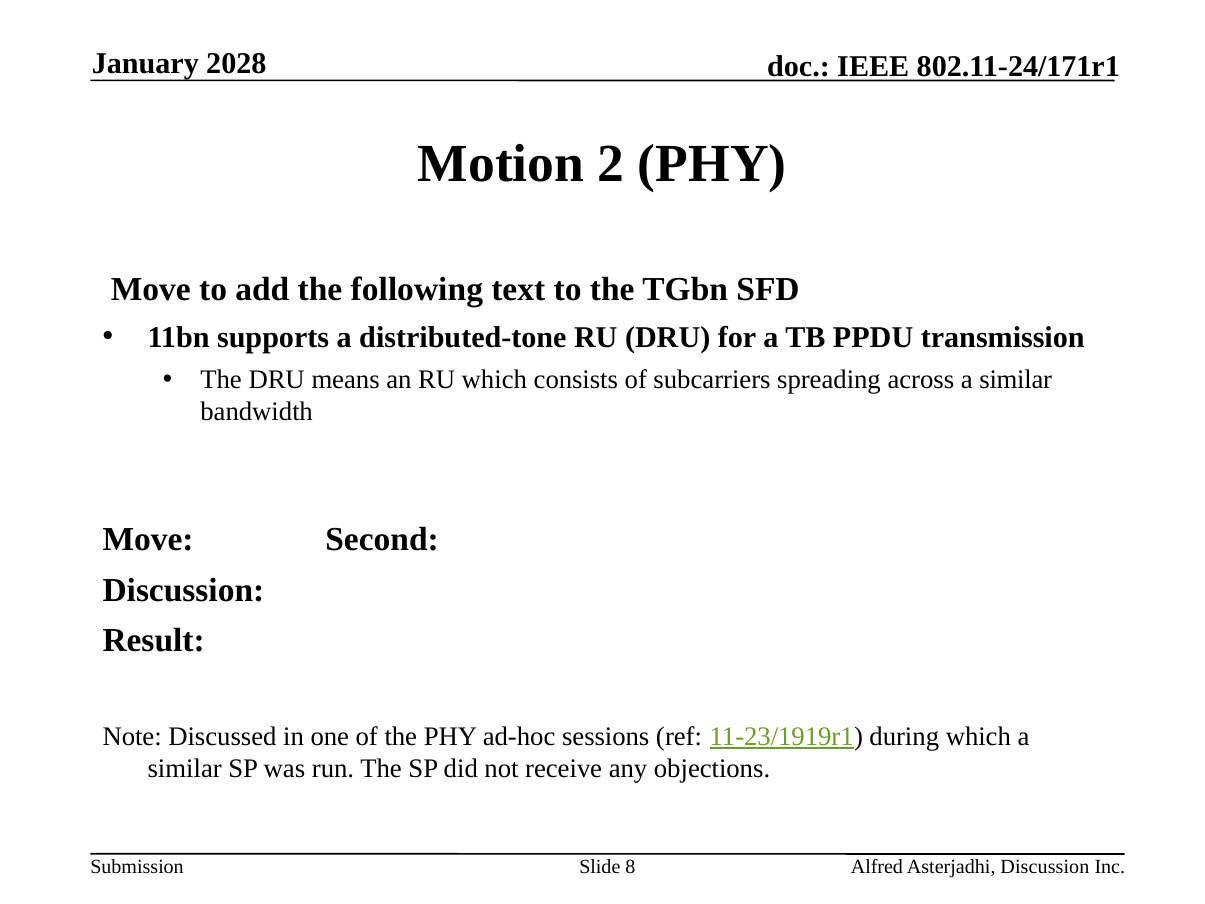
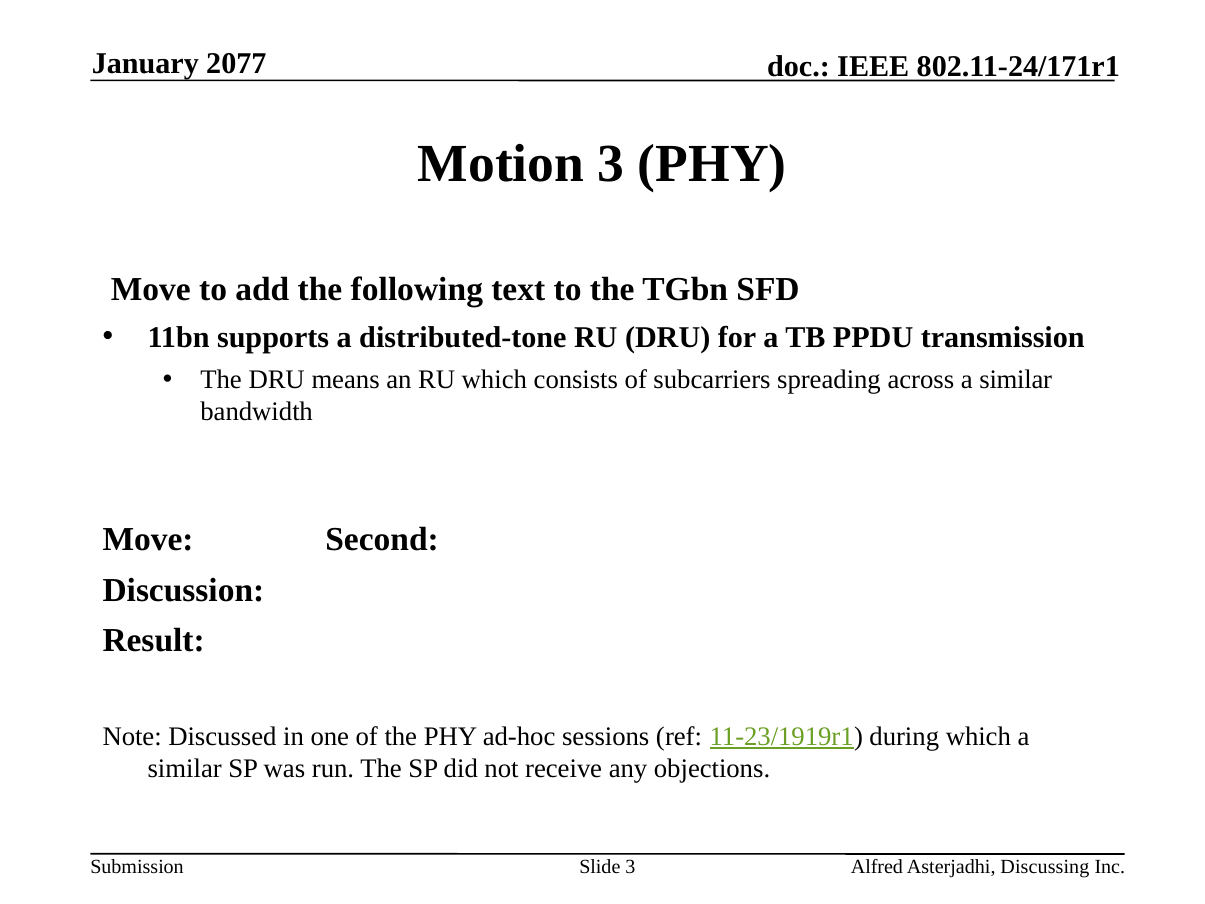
2028: 2028 -> 2077 (236, 64)
Motion 2: 2 -> 3 (611, 164)
Slide 8: 8 -> 3 (630, 867)
Asterjadhi Discussion: Discussion -> Discussing (1045, 867)
